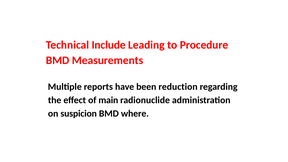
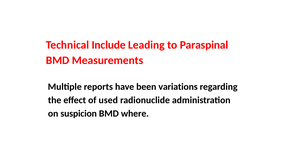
Procedure: Procedure -> Paraspinal (204, 45)
reduction: reduction -> variations (178, 87)
main: main -> used (108, 100)
